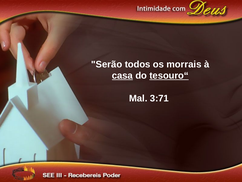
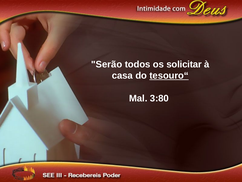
morrais: morrais -> solicitar (184, 64)
casa underline: present -> none (122, 75)
3:71: 3:71 -> 3:80 (159, 98)
